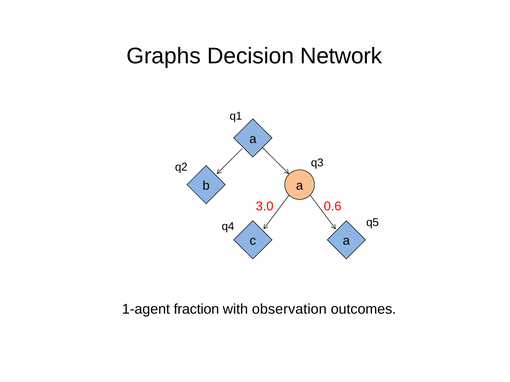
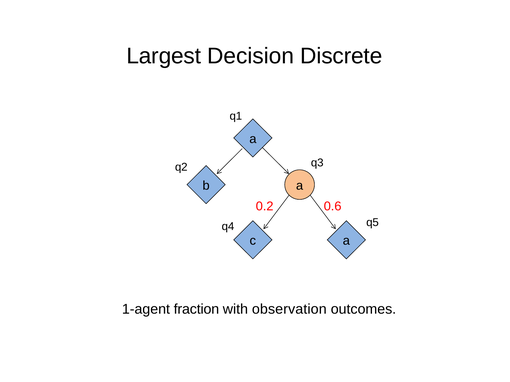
Graphs: Graphs -> Largest (164, 56)
Network: Network -> Discrete (341, 56)
3.0: 3.0 -> 0.2 (265, 207)
